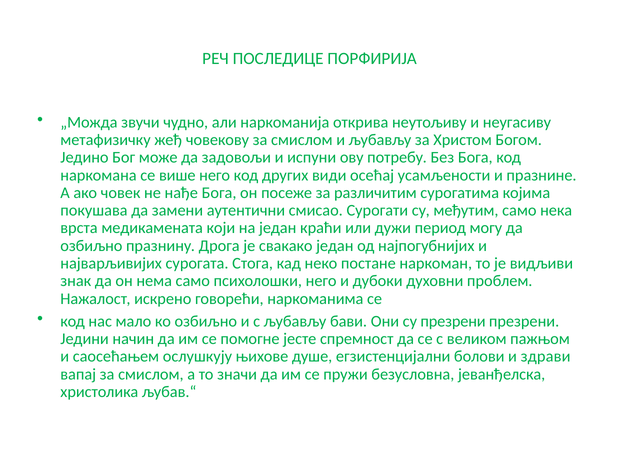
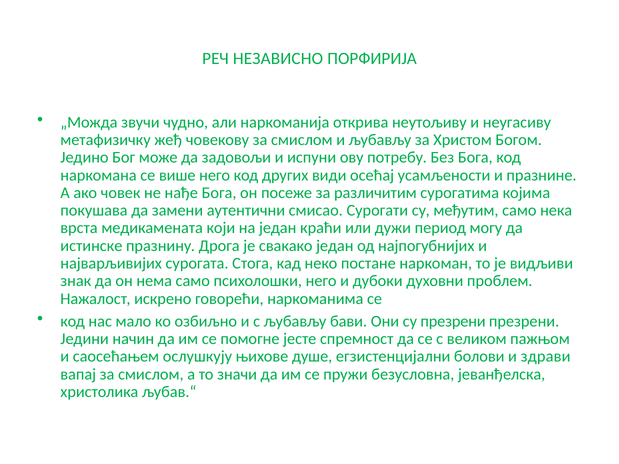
ПОСЛЕДИЦЕ: ПОСЛЕДИЦЕ -> НЕЗАВИСНО (278, 58)
озбиљно: озбиљно -> истинске (91, 246)
